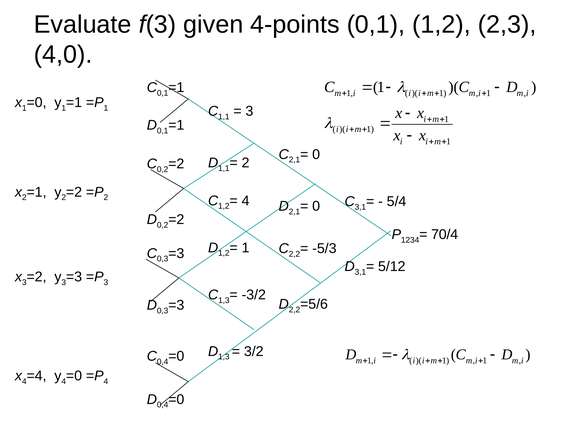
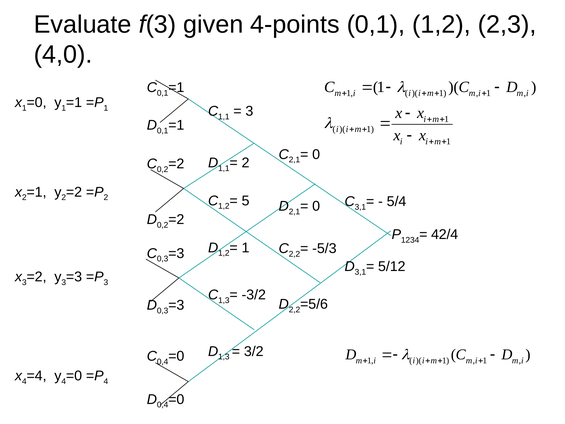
4: 4 -> 5 (246, 201)
70/4: 70/4 -> 42/4 (445, 234)
